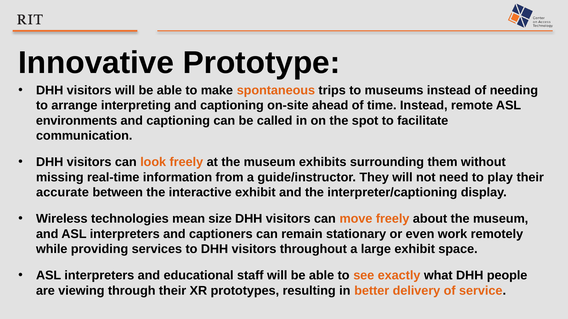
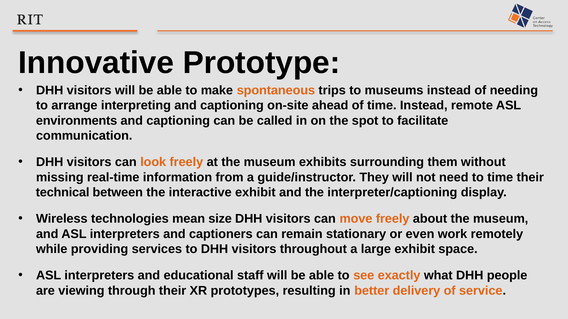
to play: play -> time (500, 178)
accurate: accurate -> technical (63, 193)
